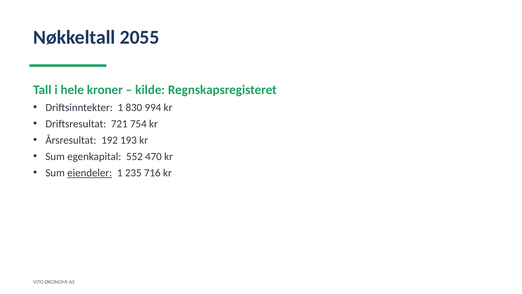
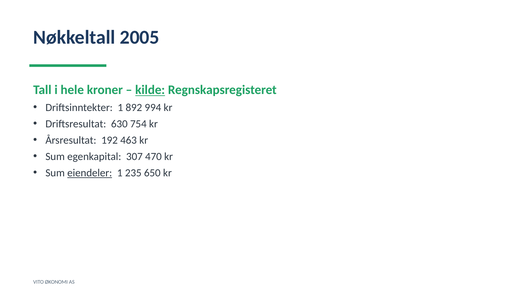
2055: 2055 -> 2005 (140, 37)
kilde underline: none -> present (150, 90)
830: 830 -> 892 (134, 107)
721: 721 -> 630 (119, 124)
193: 193 -> 463 (129, 140)
552: 552 -> 307 (134, 156)
716: 716 -> 650 (152, 173)
